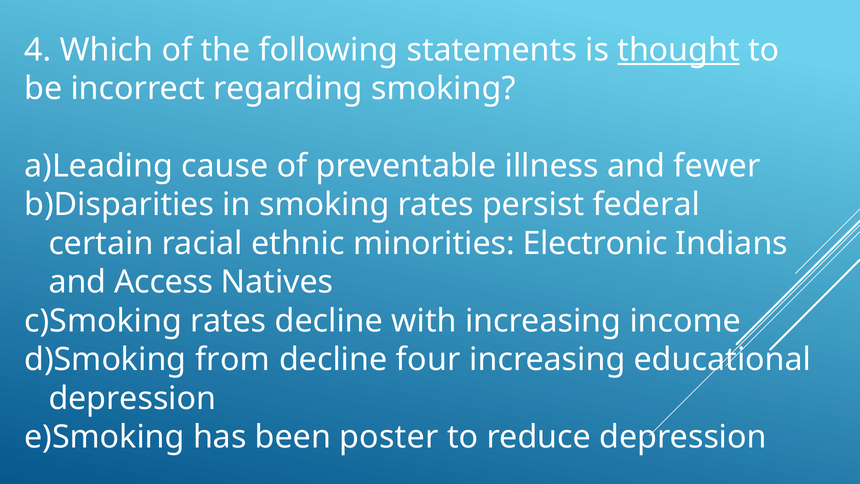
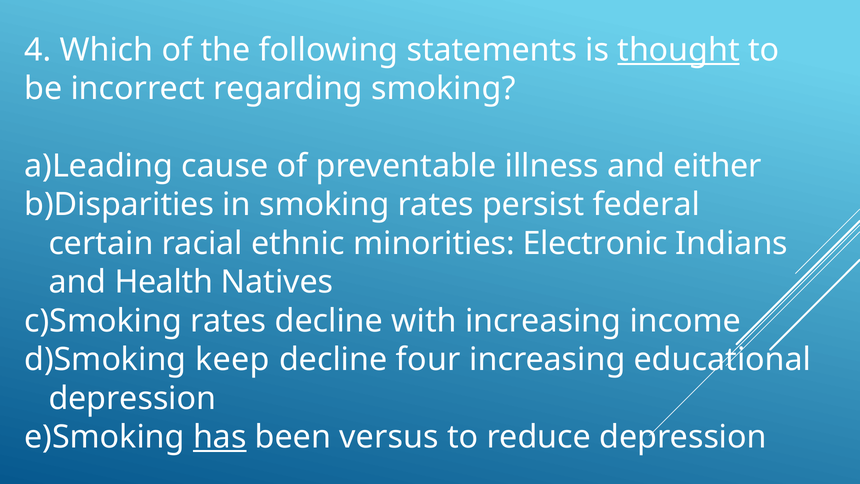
fewer: fewer -> either (717, 166)
Access: Access -> Health (164, 282)
from: from -> keep (233, 360)
has underline: none -> present (220, 437)
poster: poster -> versus (389, 437)
